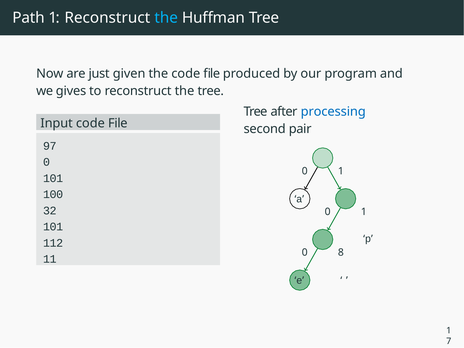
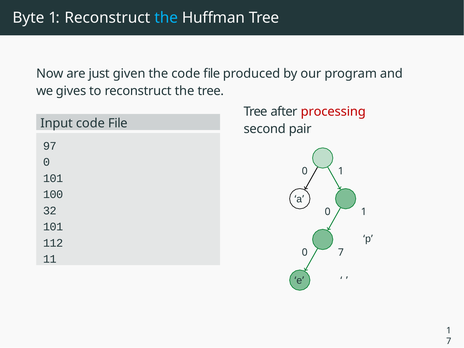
Path: Path -> Byte (28, 18)
processing colour: blue -> red (333, 112)
0 8: 8 -> 7 (341, 253)
